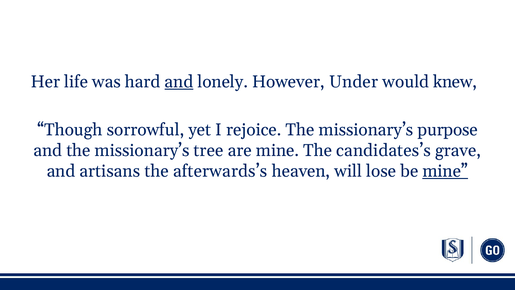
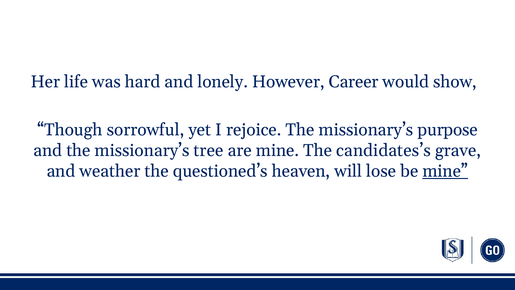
and underline: present -> none (179, 82)
Under: Under -> Career (354, 82)
knew: knew -> show (455, 82)
artisans: artisans -> weather (110, 171)
afterwards’s: afterwards’s -> questioned’s (220, 171)
